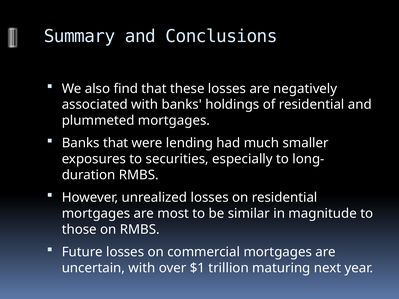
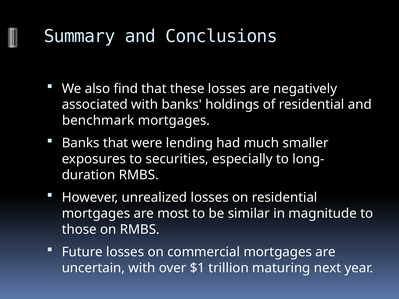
plummeted: plummeted -> benchmark (98, 121)
